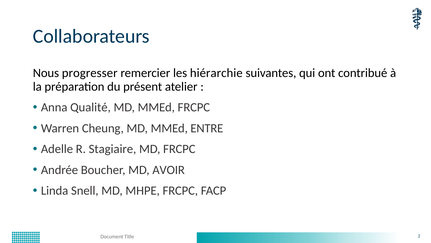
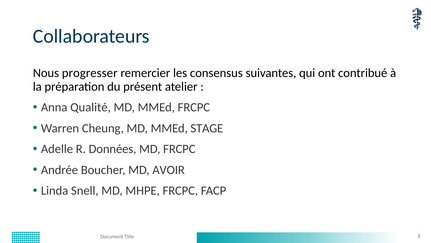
hiérarchie: hiérarchie -> consensus (216, 73)
ENTRE: ENTRE -> STAGE (207, 128)
Stagiaire: Stagiaire -> Données (113, 149)
